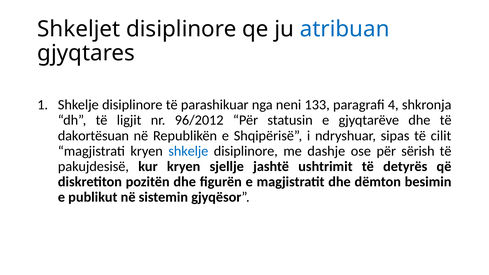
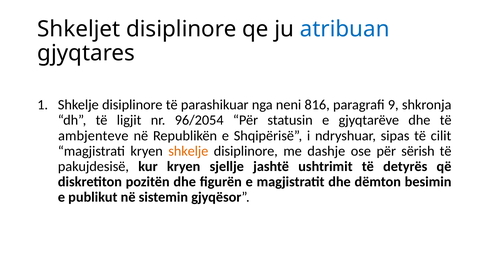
133: 133 -> 816 (317, 105)
4: 4 -> 9 (393, 105)
96/2012: 96/2012 -> 96/2054 (199, 120)
dakortësuan: dakortësuan -> ambjenteve (93, 136)
shkelje colour: blue -> orange (188, 151)
